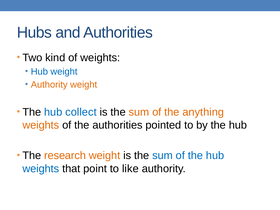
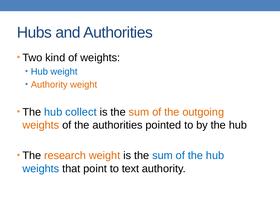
anything: anything -> outgoing (203, 112)
like: like -> text (130, 169)
